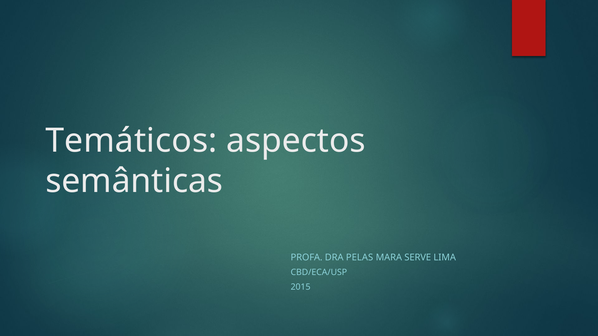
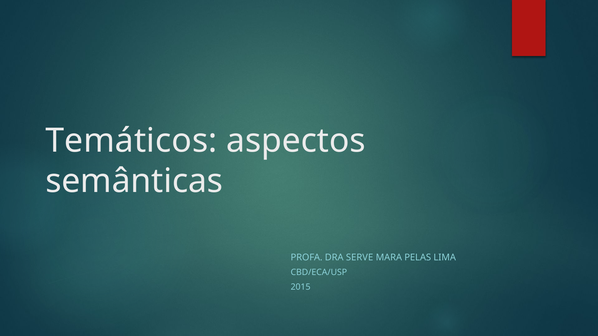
PELAS: PELAS -> SERVE (360, 258)
SERVE: SERVE -> PELAS (418, 258)
